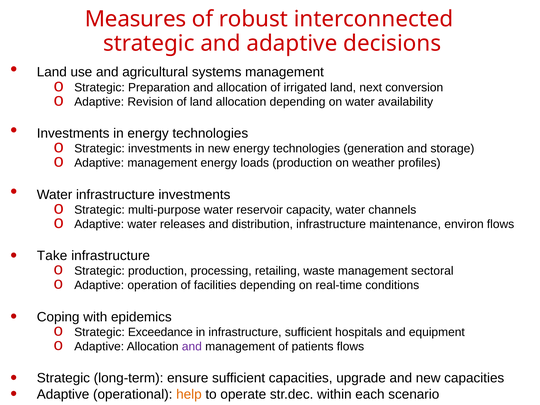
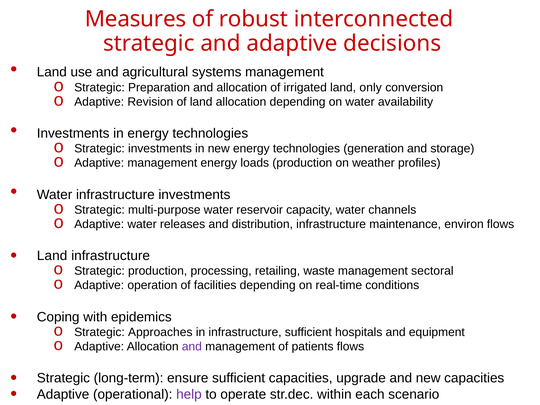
next: next -> only (371, 87)
Take: Take -> Land (52, 256)
Exceedance: Exceedance -> Approaches (160, 332)
help colour: orange -> purple (189, 394)
